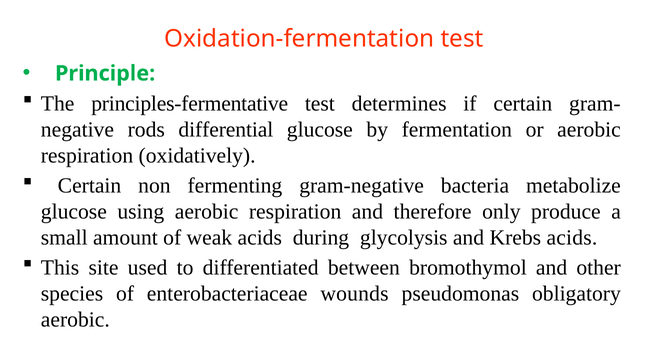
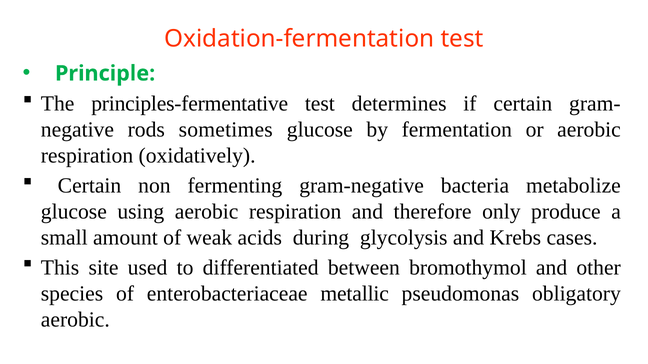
differential: differential -> sometimes (226, 130)
Krebs acids: acids -> cases (572, 238)
wounds: wounds -> metallic (355, 294)
